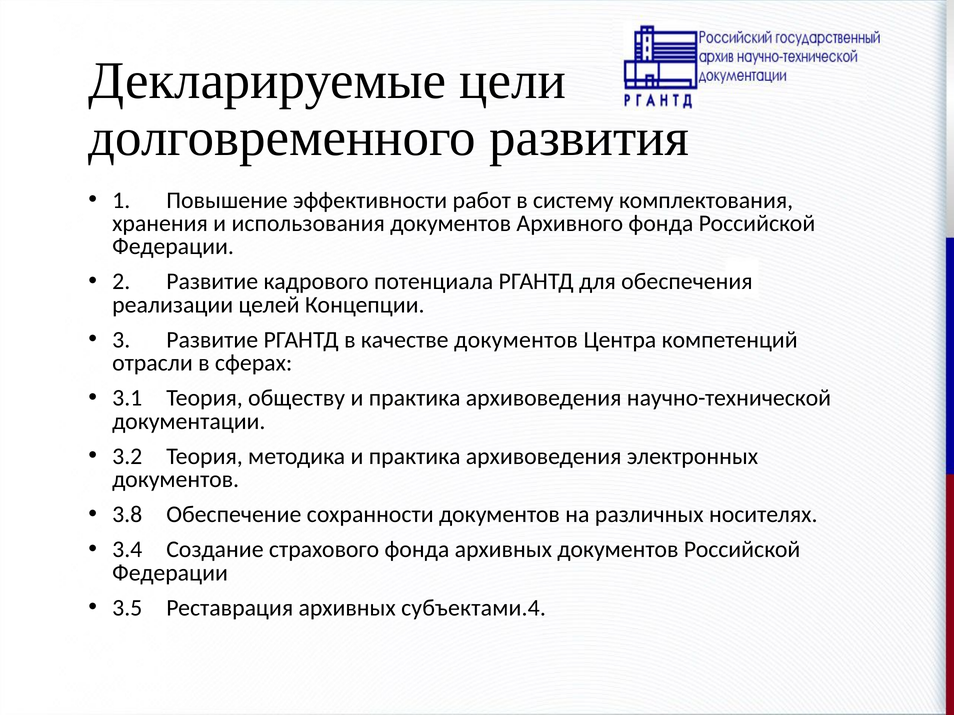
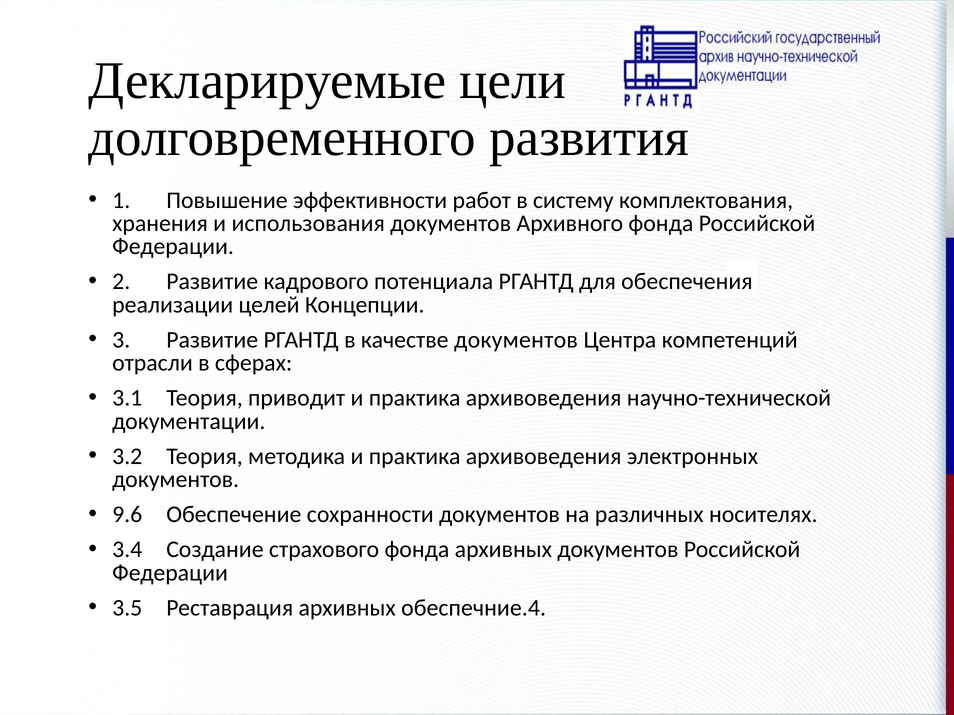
обществу: обществу -> приводит (297, 398)
3.8: 3.8 -> 9.6 (127, 515)
субъектами.4: субъектами.4 -> обеспечние.4 (474, 608)
